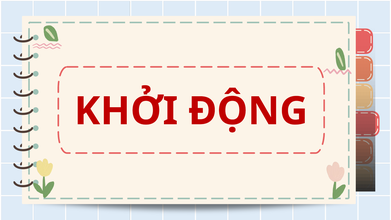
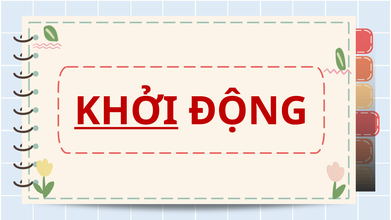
KHỞI underline: none -> present (126, 111)
